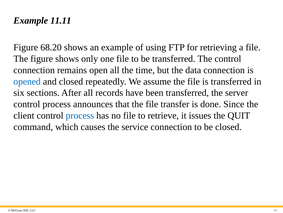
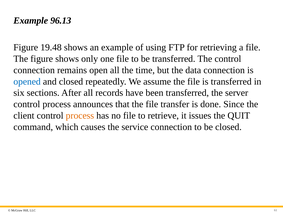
11.11: 11.11 -> 96.13 (61, 21)
68.20: 68.20 -> 19.48 (51, 47)
process colour: blue -> orange (80, 115)
